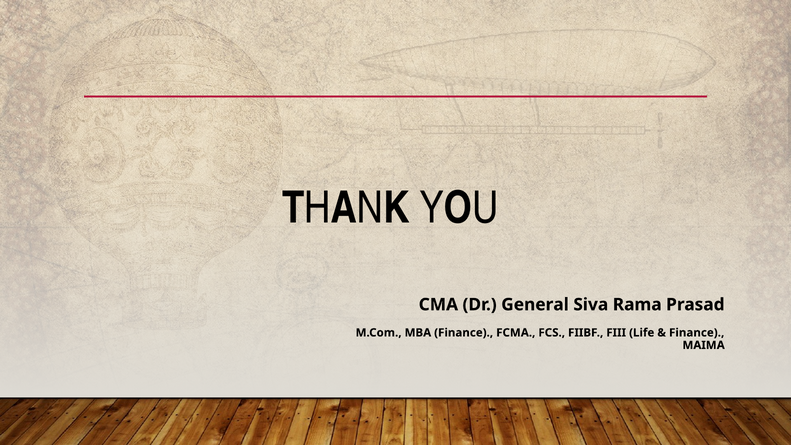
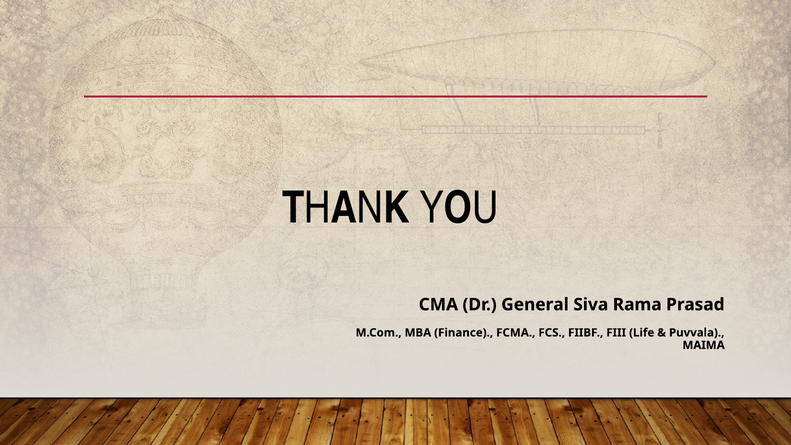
Finance: Finance -> Puvvala (697, 333)
